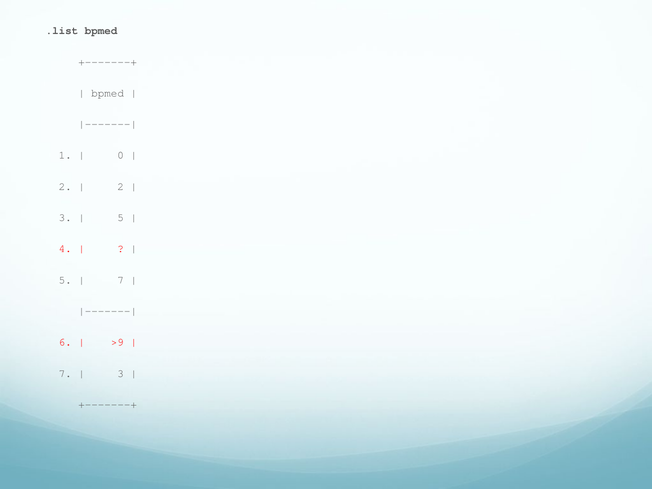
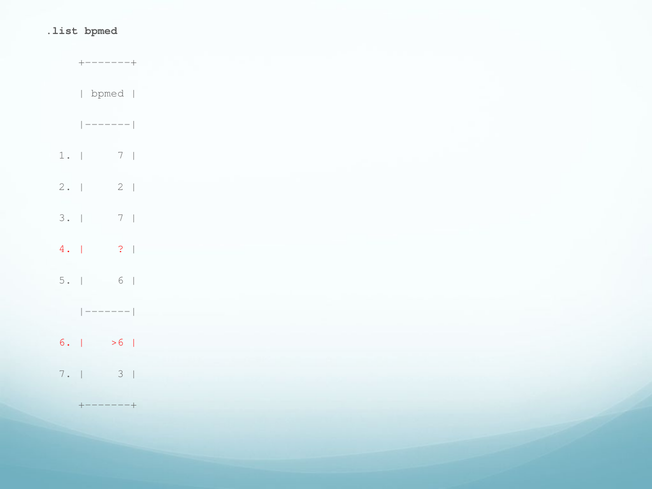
0: 0 -> 7 (121, 155)
5: 5 -> 7 (121, 218)
7: 7 -> 6 (121, 280)
>9: >9 -> >6 (117, 342)
